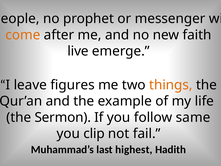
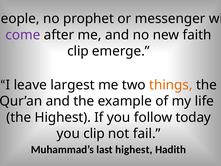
come colour: orange -> purple (23, 35)
live: live -> clip (78, 51)
figures: figures -> largest (72, 85)
the Sermon: Sermon -> Highest (63, 117)
same: same -> today (193, 117)
